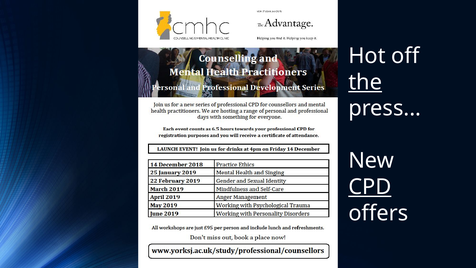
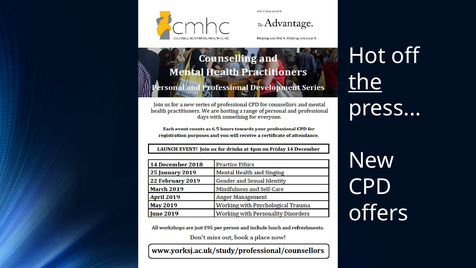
CPD underline: present -> none (370, 187)
